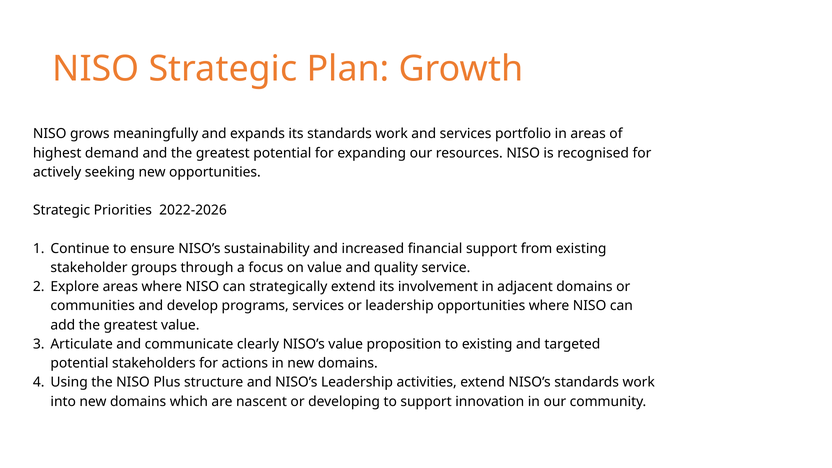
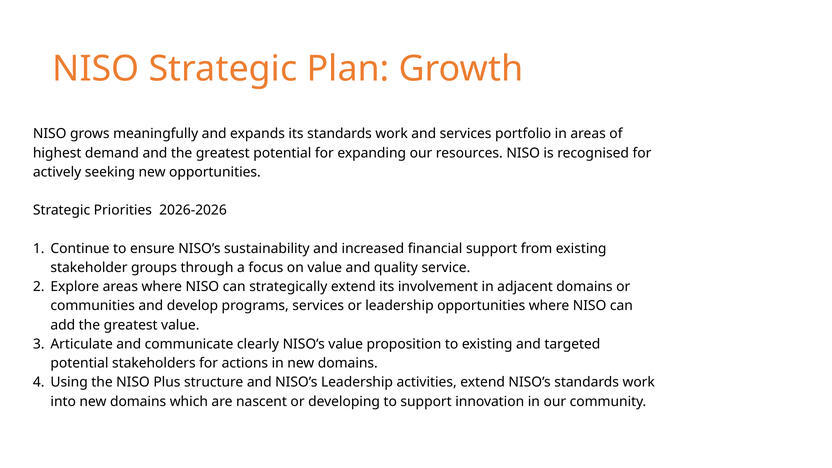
2022-2026: 2022-2026 -> 2026-2026 (193, 210)
